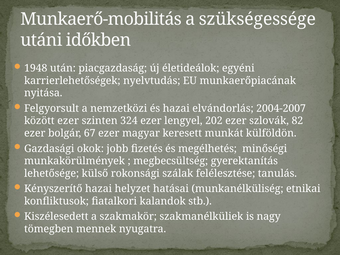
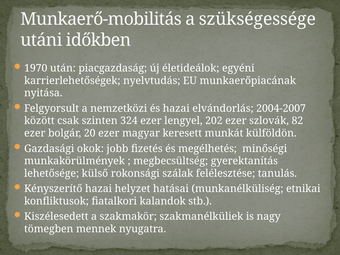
1948: 1948 -> 1970 (36, 68)
között ezer: ezer -> csak (68, 121)
67: 67 -> 20 (90, 133)
